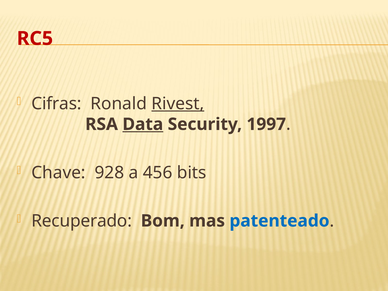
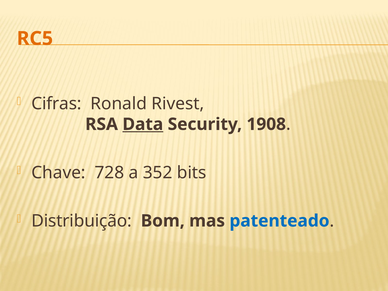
RC5 colour: red -> orange (35, 39)
Rivest underline: present -> none (178, 104)
1997: 1997 -> 1908 (266, 124)
928: 928 -> 728 (109, 173)
456: 456 -> 352 (158, 173)
Recuperado: Recuperado -> Distribuição (82, 221)
